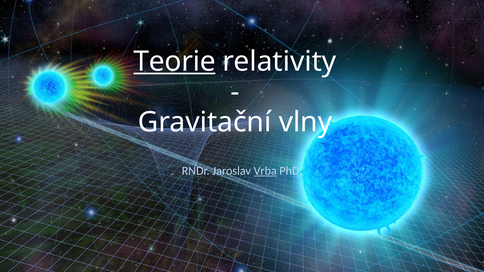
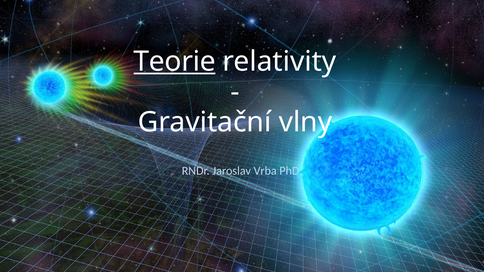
Vrba underline: present -> none (265, 171)
